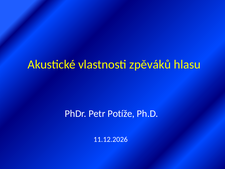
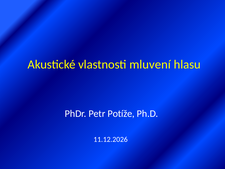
zpěváků: zpěváků -> mluvení (150, 64)
